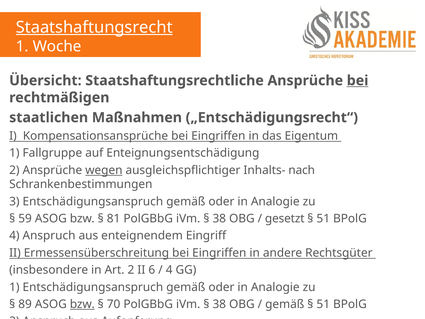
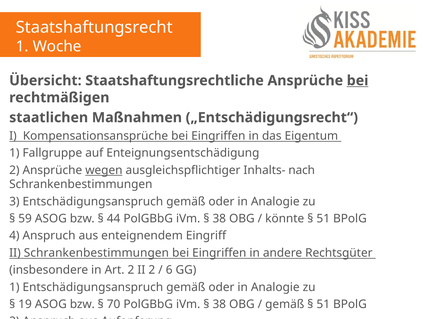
Staatshaftungsrecht underline: present -> none (94, 27)
81: 81 -> 44 (114, 218)
gesetzt: gesetzt -> könnte (285, 218)
II Ermessensüberschreitung: Ermessensüberschreitung -> Schrankenbestimmungen (96, 253)
II 6: 6 -> 2 (152, 270)
4: 4 -> 6 (169, 270)
89: 89 -> 19 (25, 304)
bzw underline: present -> none (82, 304)
